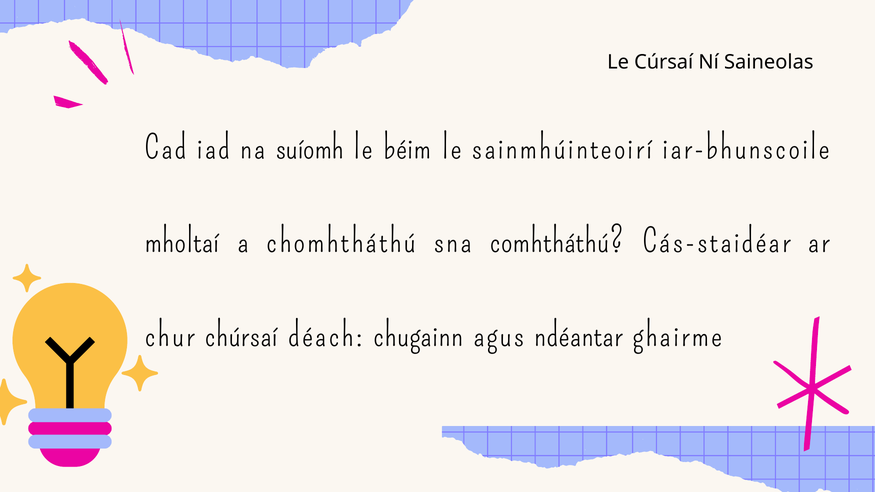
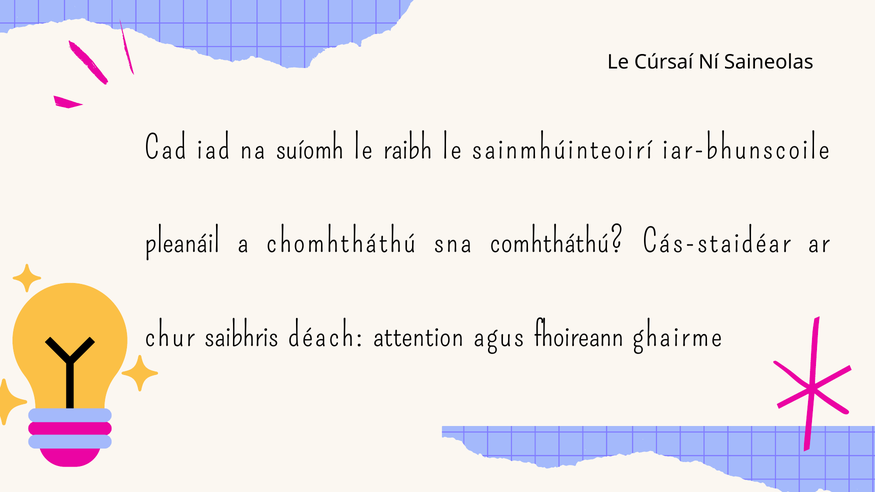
béim: béim -> raibh (408, 148)
mholtaí: mholtaí -> pleanáil (182, 242)
chúrsaí: chúrsaí -> saibhris (242, 336)
chugainn: chugainn -> attention (418, 336)
ndéantar: ndéantar -> fhoireann (579, 336)
